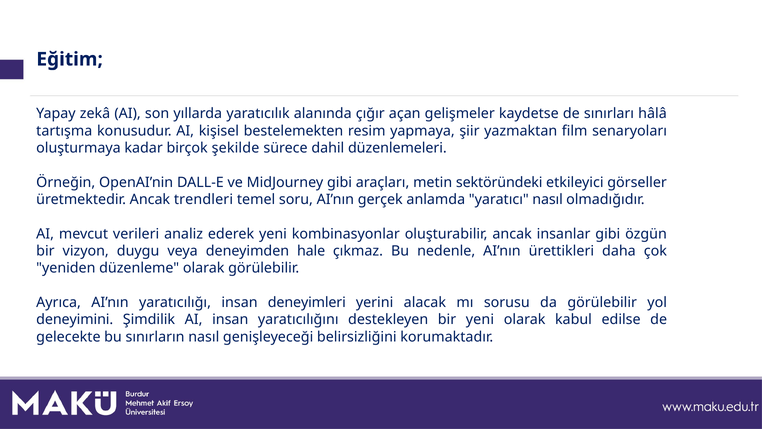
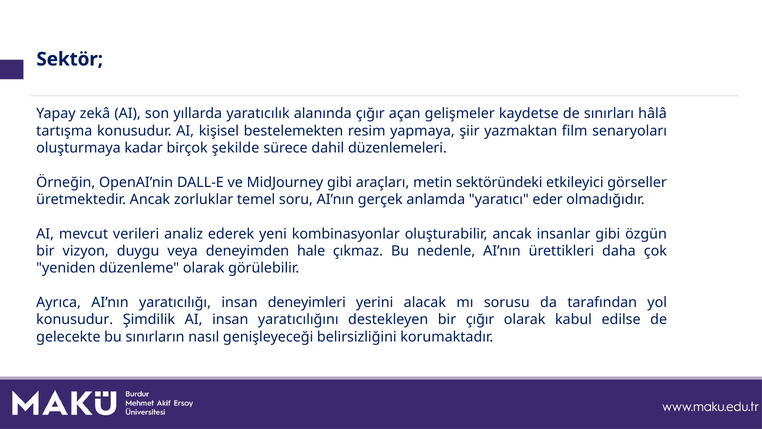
Eğitim: Eğitim -> Sektör (70, 59)
trendleri: trendleri -> zorluklar (204, 199)
yaratıcı nasıl: nasıl -> eder (548, 199)
da görülebilir: görülebilir -> tarafından (602, 302)
deneyimini: deneyimini -> konusudur (75, 319)
bir yeni: yeni -> çığır (480, 319)
